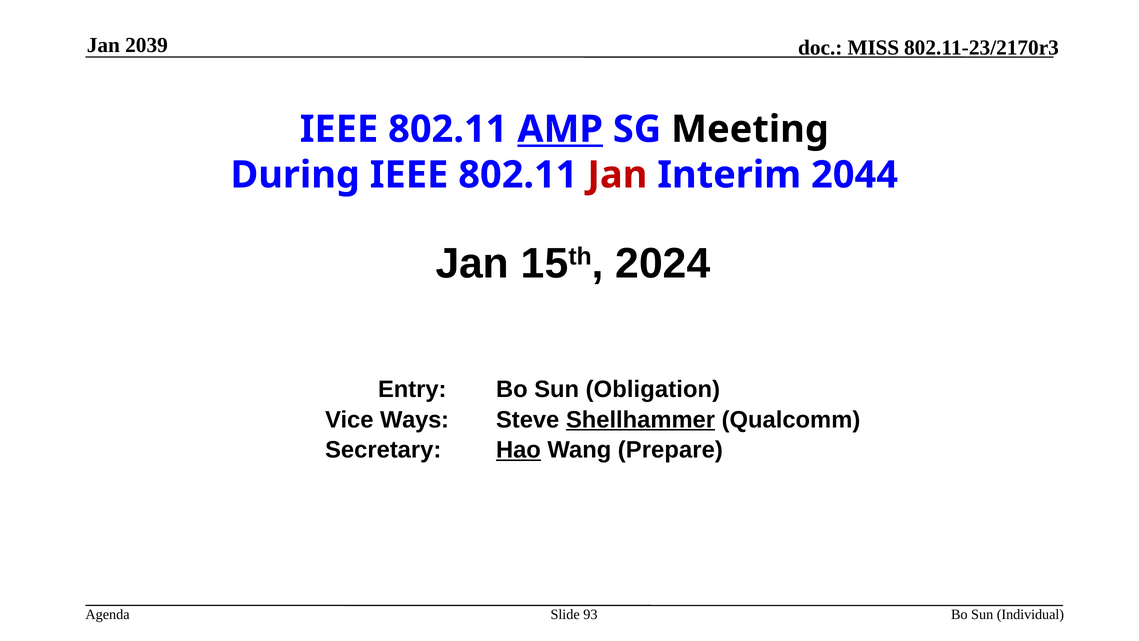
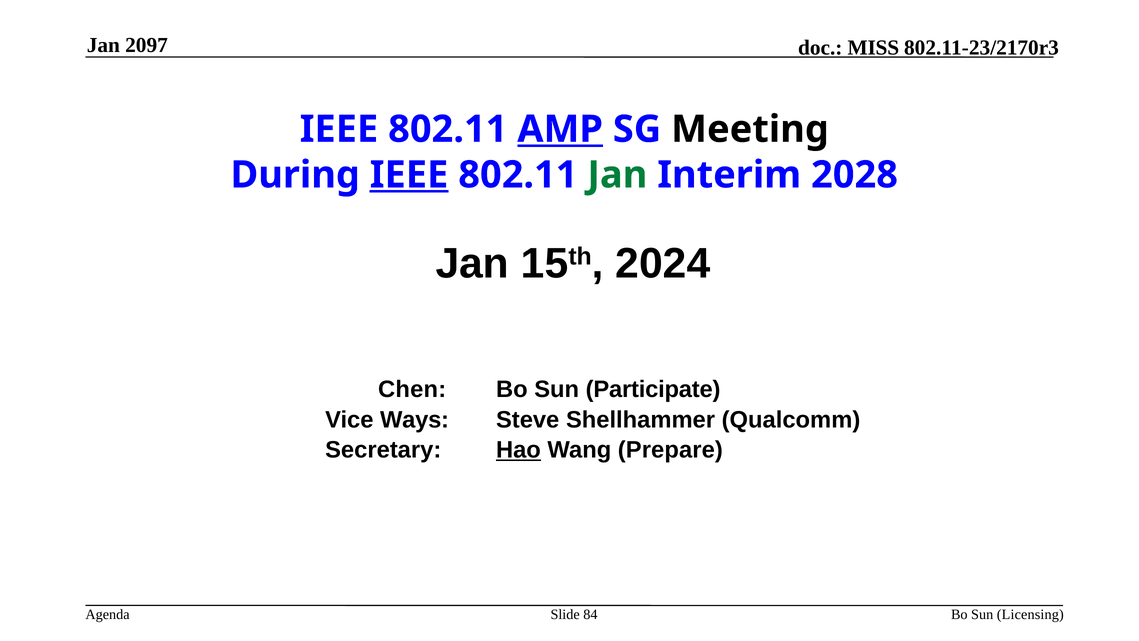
2039: 2039 -> 2097 (147, 45)
IEEE underline: none -> present (409, 175)
Jan colour: red -> green (617, 175)
2044: 2044 -> 2028 (855, 175)
Entry: Entry -> Chen (412, 389)
Obligation: Obligation -> Participate (653, 389)
Shellhammer underline: present -> none (641, 419)
93: 93 -> 84 (590, 614)
Individual: Individual -> Licensing (1030, 614)
